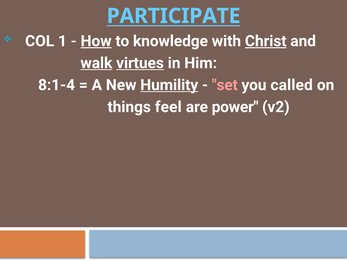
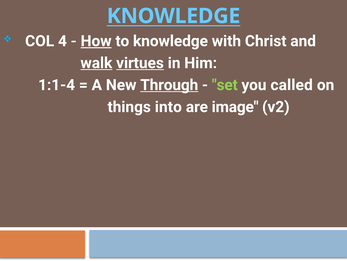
PARTICIPATE: PARTICIPATE -> KNOWLEDGE (174, 16)
1: 1 -> 4 (62, 41)
Christ underline: present -> none (266, 41)
8:1-4: 8:1-4 -> 1:1-4 (57, 85)
Humility: Humility -> Through (169, 85)
set colour: pink -> light green (225, 85)
feel: feel -> into (168, 107)
power: power -> image (235, 107)
